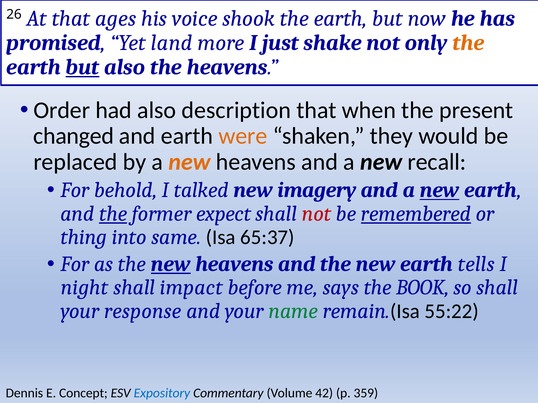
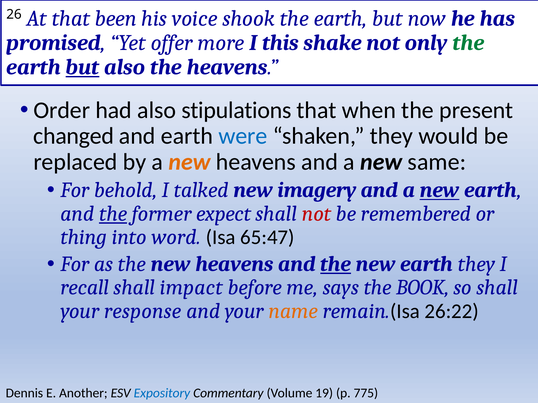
ages: ages -> been (116, 18)
land: land -> offer (172, 43)
just: just -> this (280, 43)
the colour: orange -> green (468, 43)
description: description -> stipulations (236, 110)
were colour: orange -> blue (243, 136)
recall: recall -> same (437, 162)
remembered underline: present -> none (416, 214)
same: same -> word (176, 237)
65:37: 65:37 -> 65:47 (267, 238)
new underline: present -> none (171, 264)
the underline: none -> present (336, 264)
earth tells: tells -> they (476, 264)
night: night -> recall (85, 288)
name colour: green -> orange (293, 311)
55:22: 55:22 -> 26:22 (452, 312)
Concept: Concept -> Another (83, 393)
42: 42 -> 19 (324, 393)
359: 359 -> 775 (366, 393)
